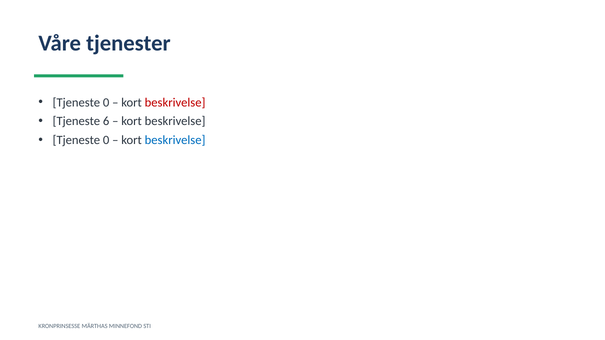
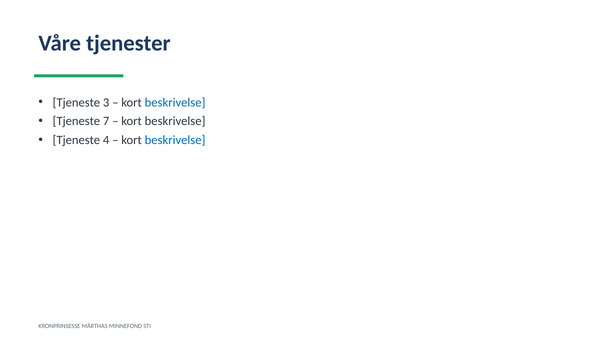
0: 0 -> 3 (106, 102)
beskrivelse colour: red -> blue (175, 102)
6: 6 -> 7 (106, 121)
0: 0 -> 4 (106, 140)
